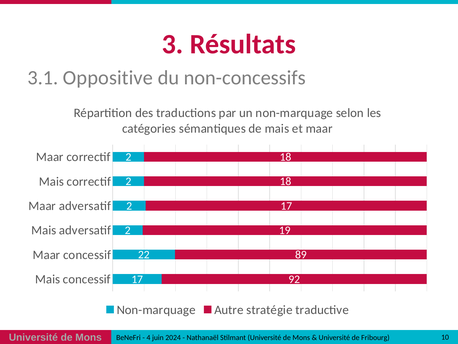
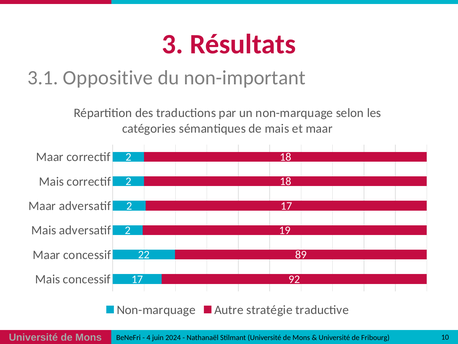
non-concessifs: non-concessifs -> non-important (245, 78)
